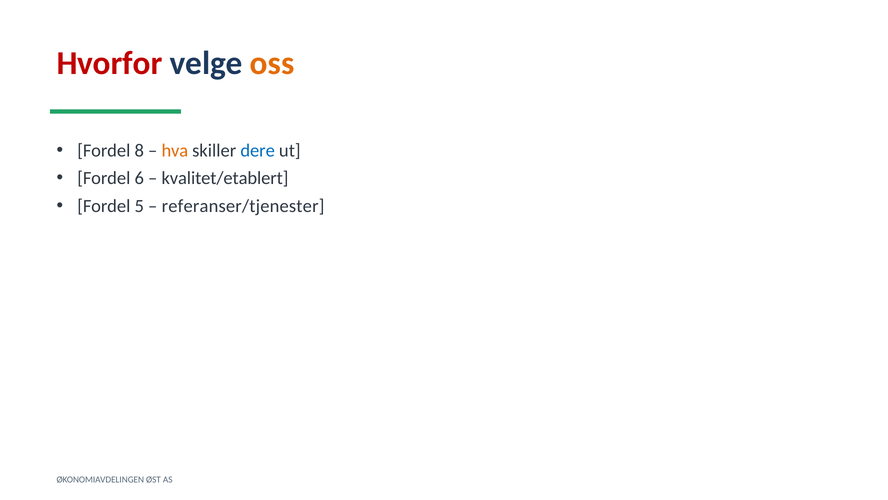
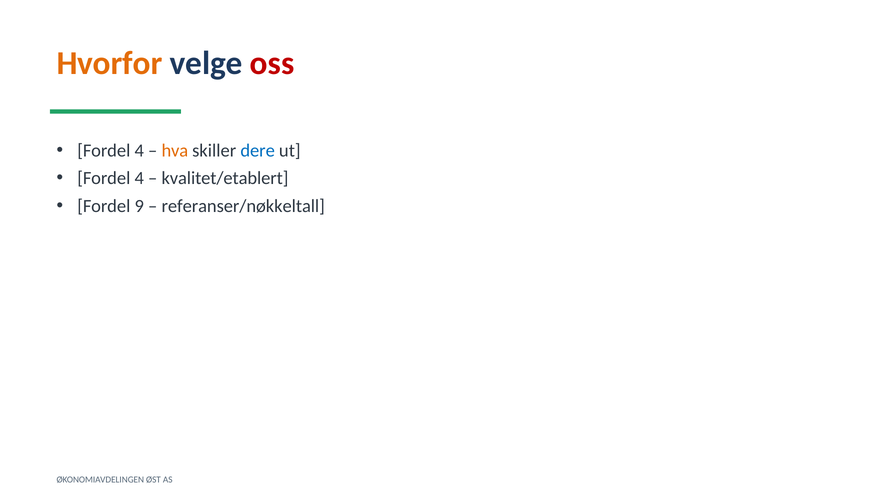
Hvorfor colour: red -> orange (109, 63)
oss colour: orange -> red (272, 63)
8: 8 -> 4 (139, 150)
6: 6 -> 4 (139, 178)
5: 5 -> 9 (139, 206)
referanser/tjenester: referanser/tjenester -> referanser/nøkkeltall (243, 206)
